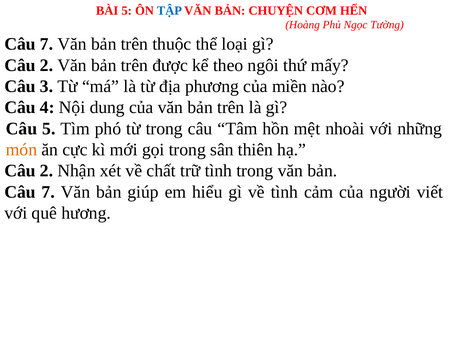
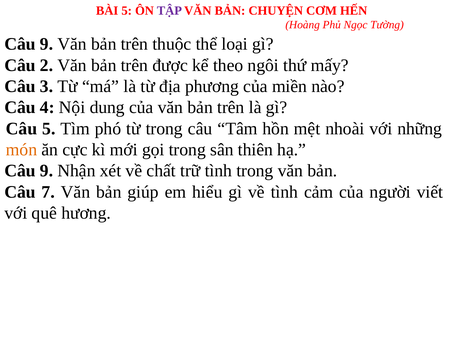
TẬP colour: blue -> purple (169, 11)
7: 7 -> 9 (47, 44)
2: 2 -> 9 (47, 171)
